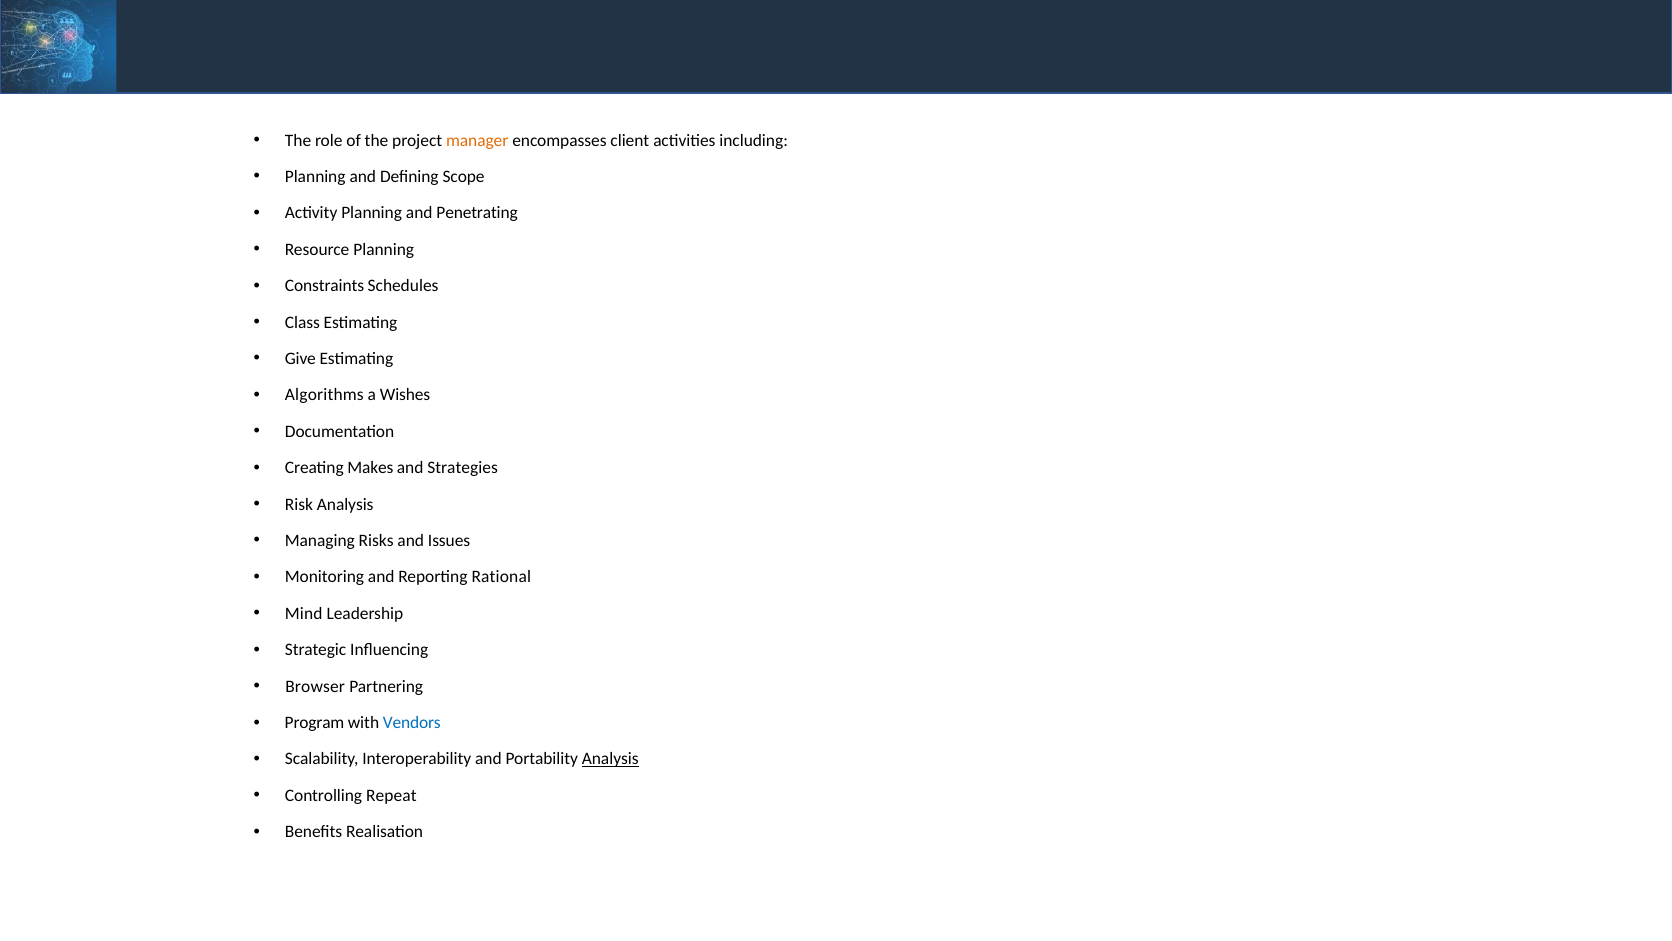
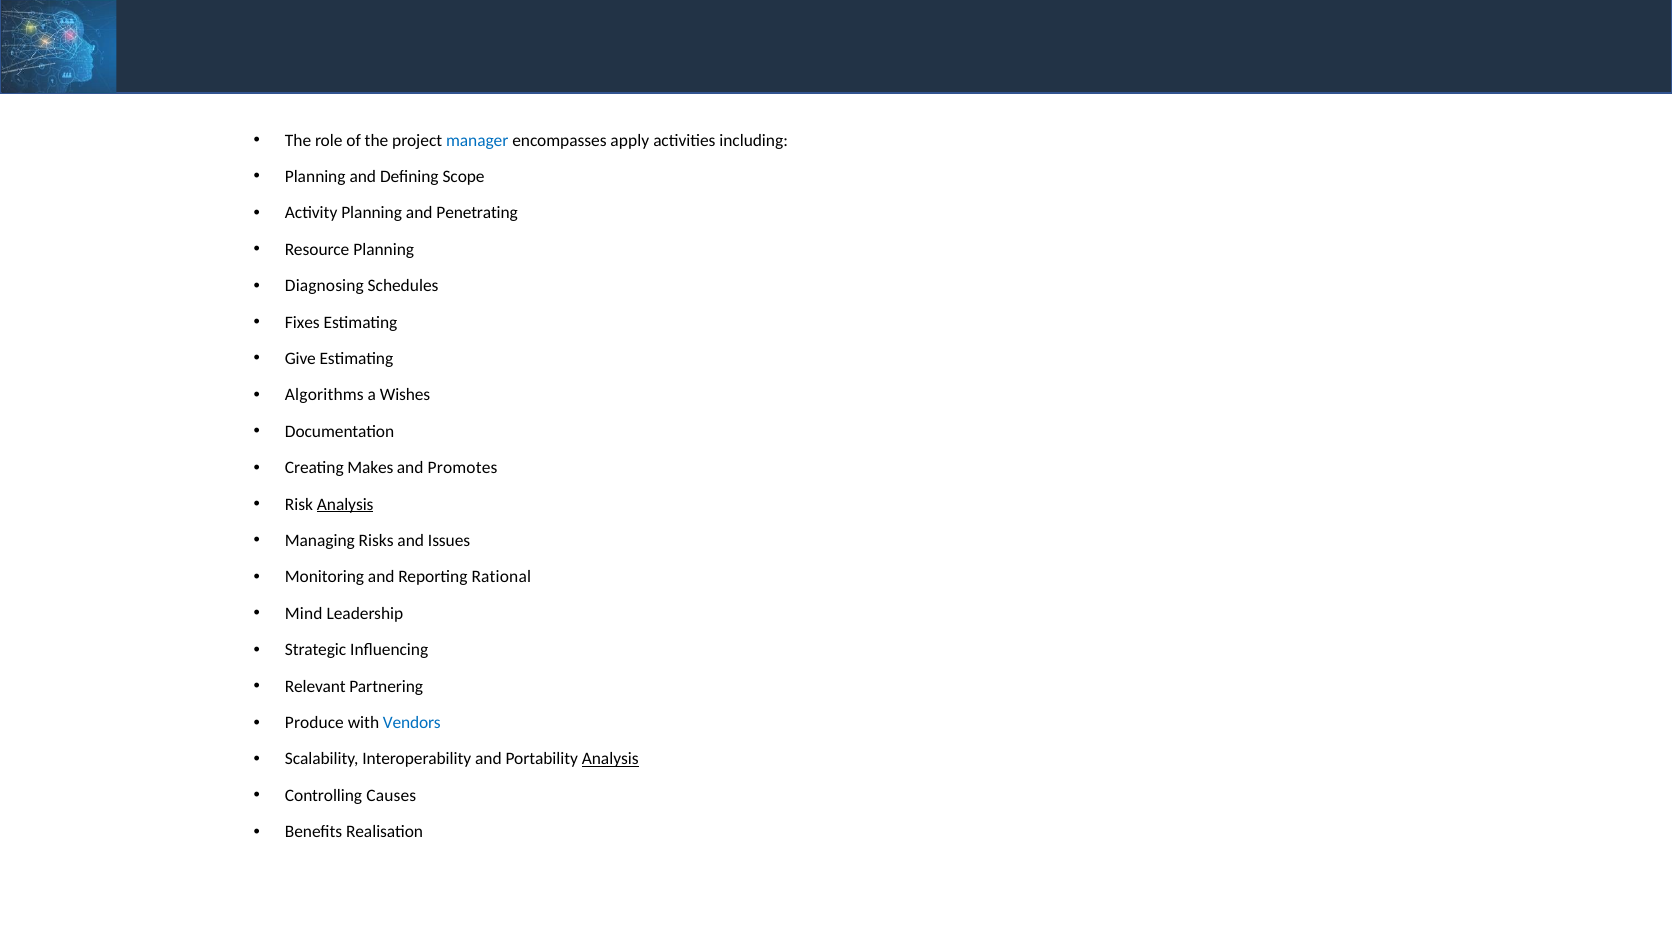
manager colour: orange -> blue (477, 140)
client: client -> apply (630, 140)
Constraints: Constraints -> Diagnosing (324, 286)
Class: Class -> Fixes (302, 322)
Strategies: Strategies -> Promotes (463, 468)
Analysis underline: none -> present (345, 504)
Browser: Browser -> Relevant (315, 686)
Program: Program -> Produce (314, 722)
Repeat: Repeat -> Causes (391, 795)
